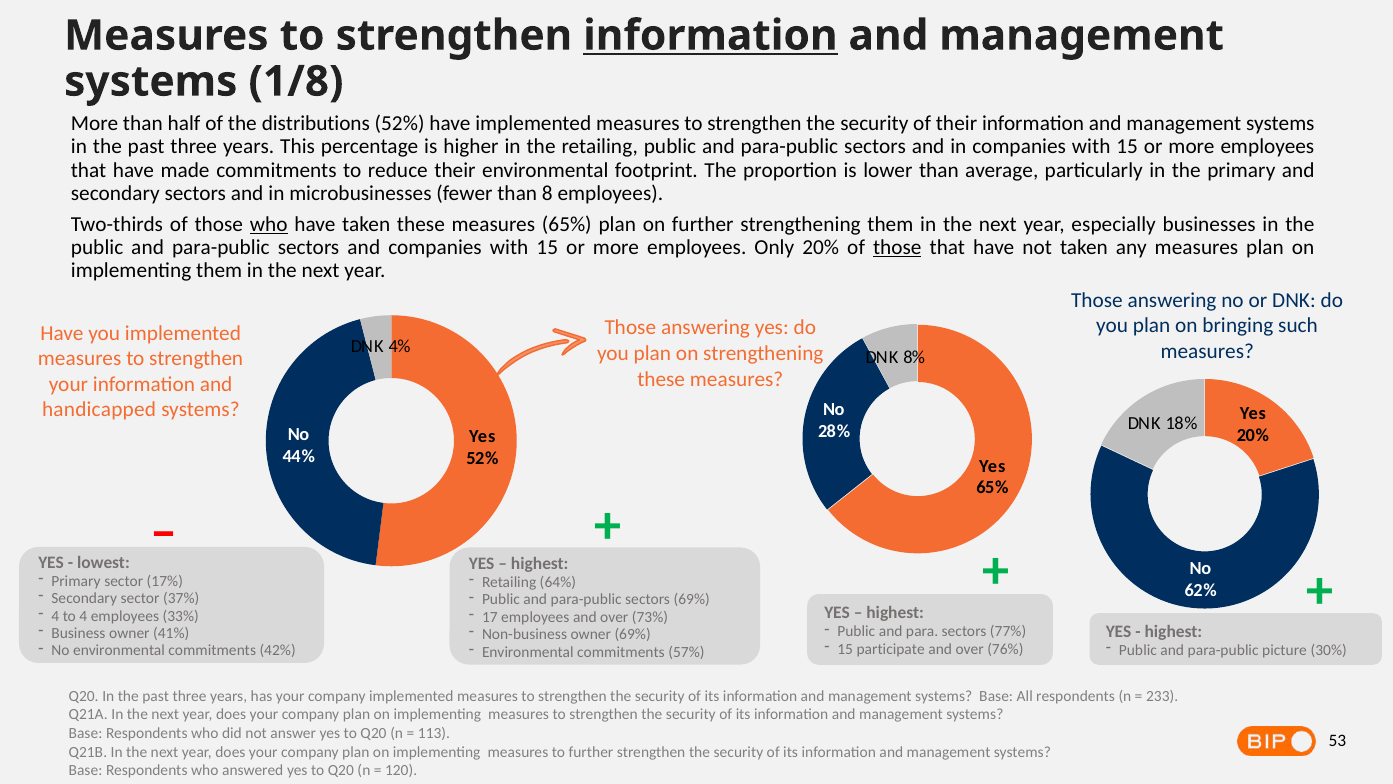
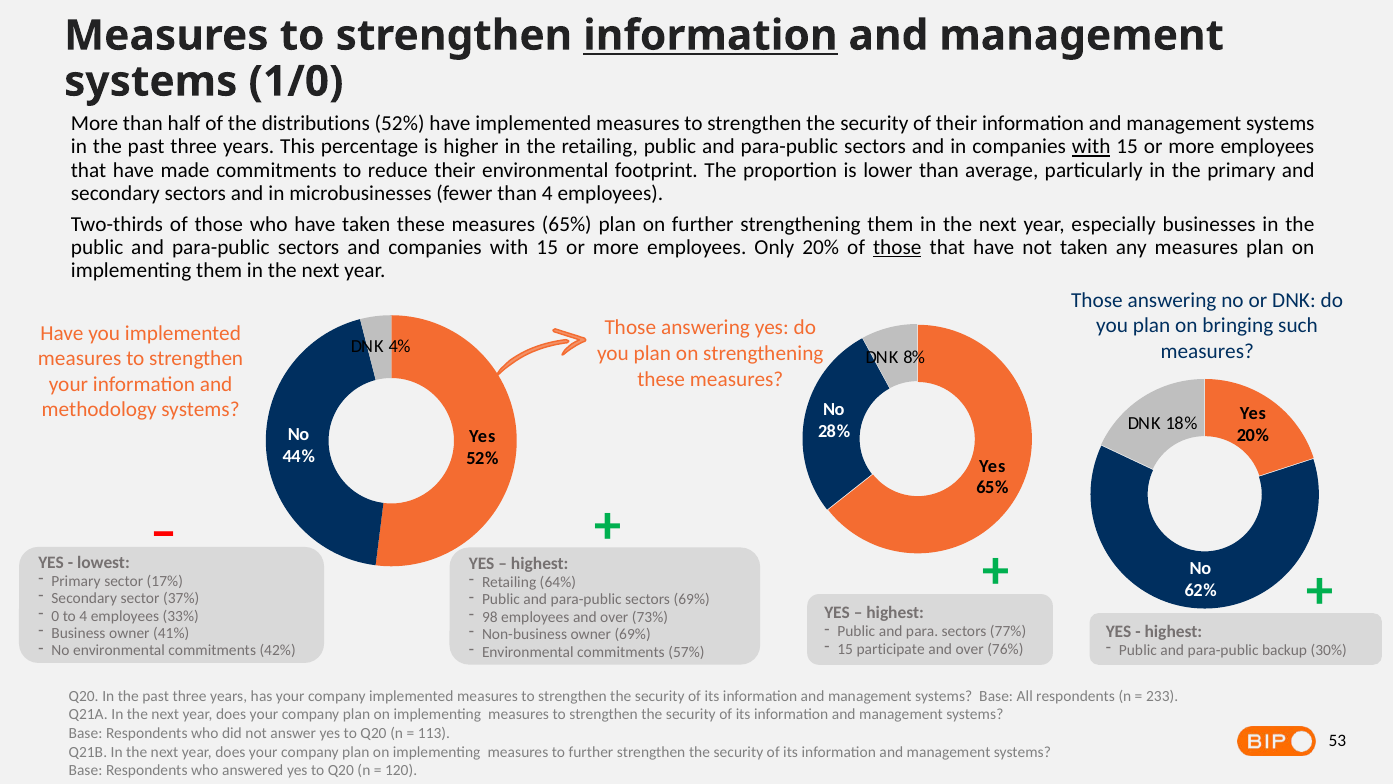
1/8: 1/8 -> 1/0 (296, 82)
with underline: none -> present (1091, 147)
than 8: 8 -> 4 (547, 193)
who underline: present -> none (269, 224)
handicapped: handicapped -> methodology (99, 410)
4: 4 -> 0 (55, 616)
17: 17 -> 98 (490, 617)
picture: picture -> backup (1285, 650)
